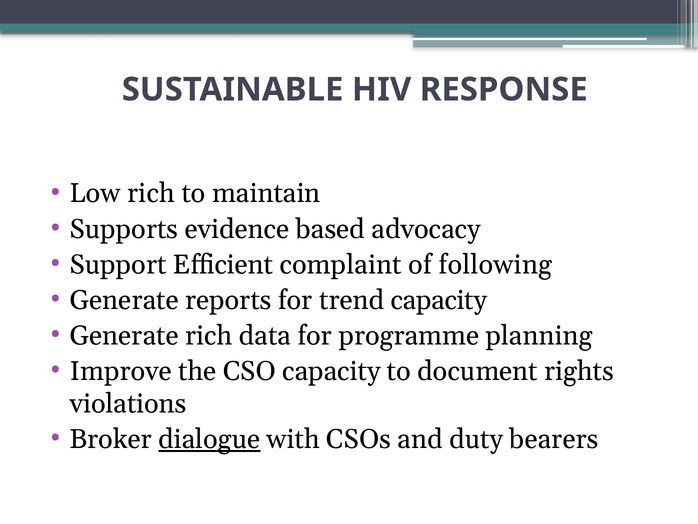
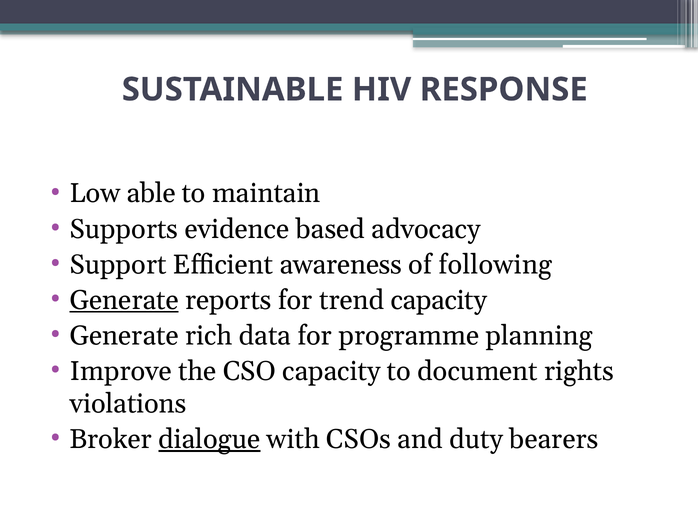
Low rich: rich -> able (151, 193)
complaint: complaint -> awareness (341, 264)
Generate underline: none -> present (124, 300)
